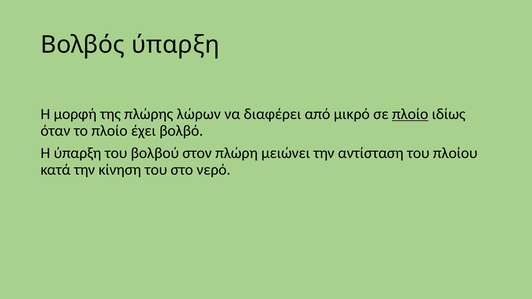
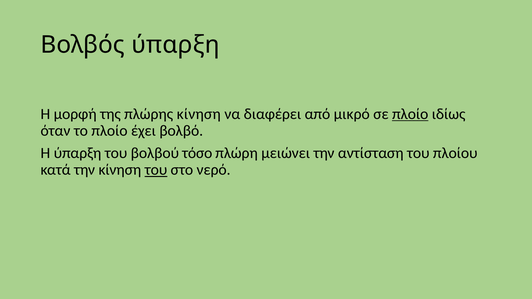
πλώρης λώρων: λώρων -> κίνηση (199, 114)
στον: στον -> τόσο (197, 153)
του underline: none -> present (156, 170)
